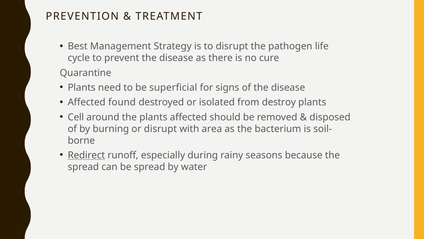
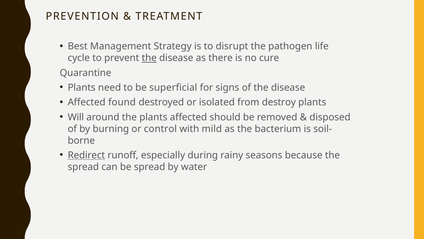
the underline: none -> present (149, 58)
Cell: Cell -> Will (76, 117)
or disrupt: disrupt -> control (160, 129)
area: area -> mild (212, 129)
